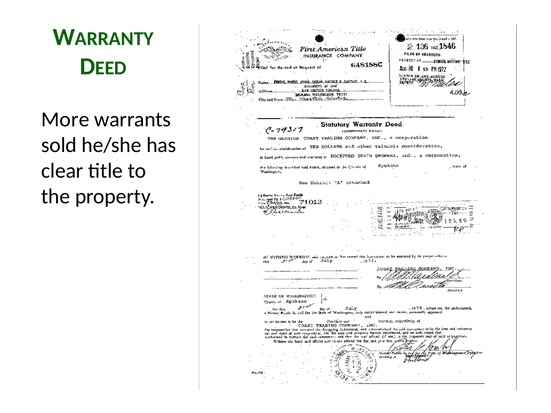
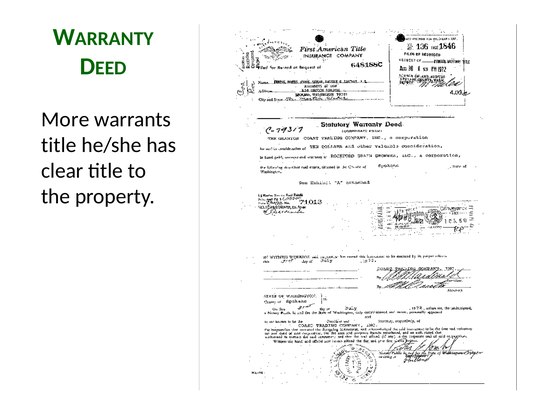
sold: sold -> title (59, 145)
